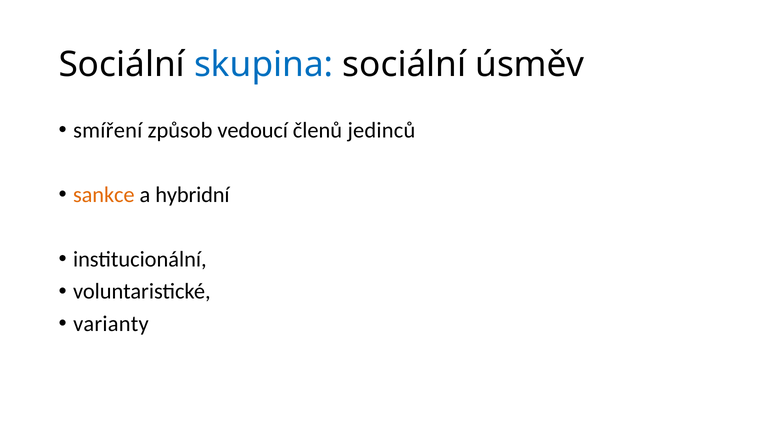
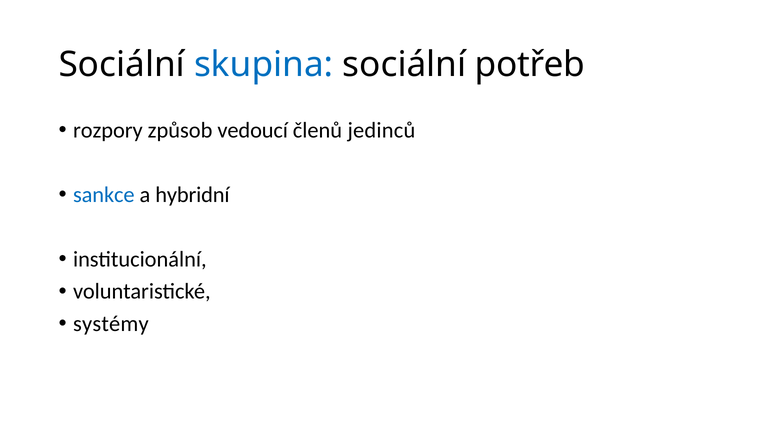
úsměv: úsměv -> potřeb (530, 65)
smíření: smíření -> rozpory (108, 130)
sankce colour: orange -> blue (104, 195)
varianty: varianty -> systémy (111, 323)
